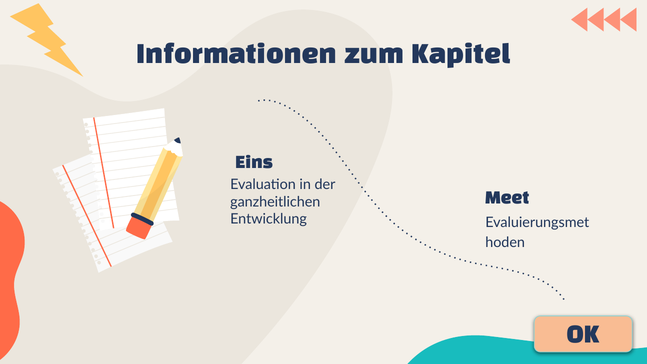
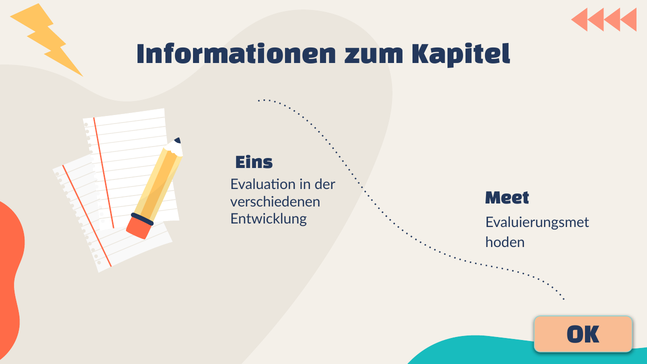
ganzheitlichen: ganzheitlichen -> verschiedenen (275, 202)
